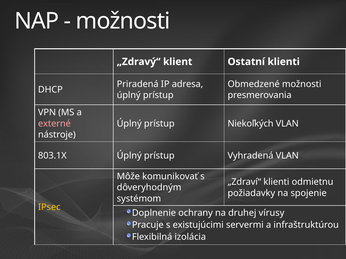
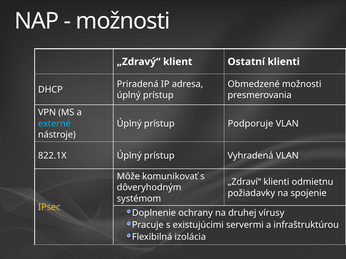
externé colour: pink -> light blue (54, 124)
Niekoľkých: Niekoľkých -> Podporuje (250, 124)
803.1X: 803.1X -> 822.1X (52, 156)
